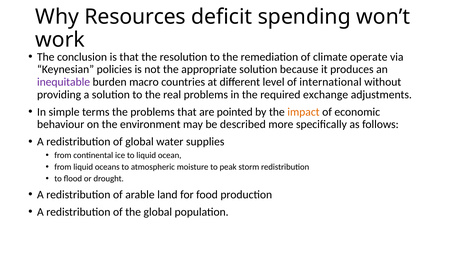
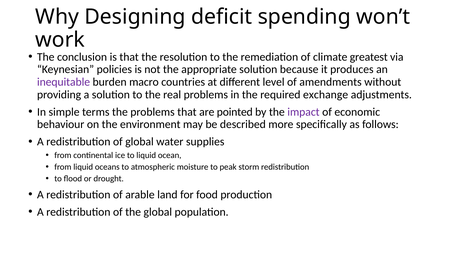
Resources: Resources -> Designing (135, 17)
operate: operate -> greatest (369, 57)
international: international -> amendments (331, 82)
impact colour: orange -> purple (303, 112)
